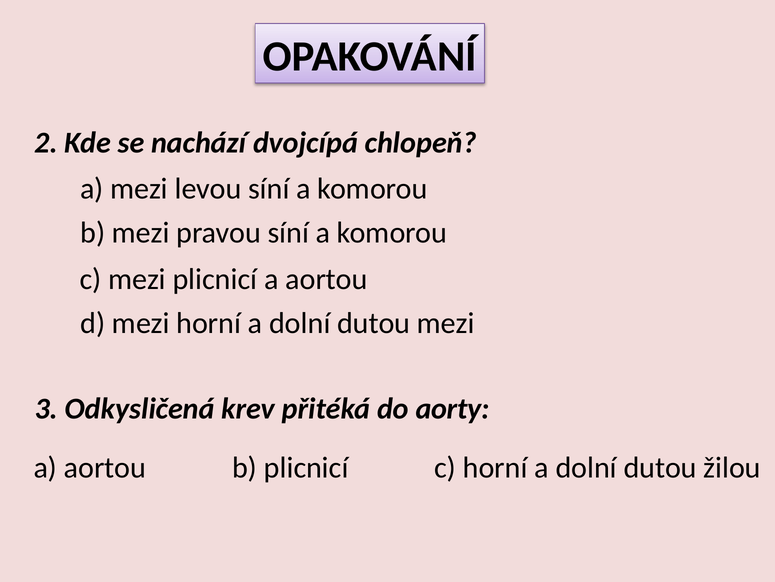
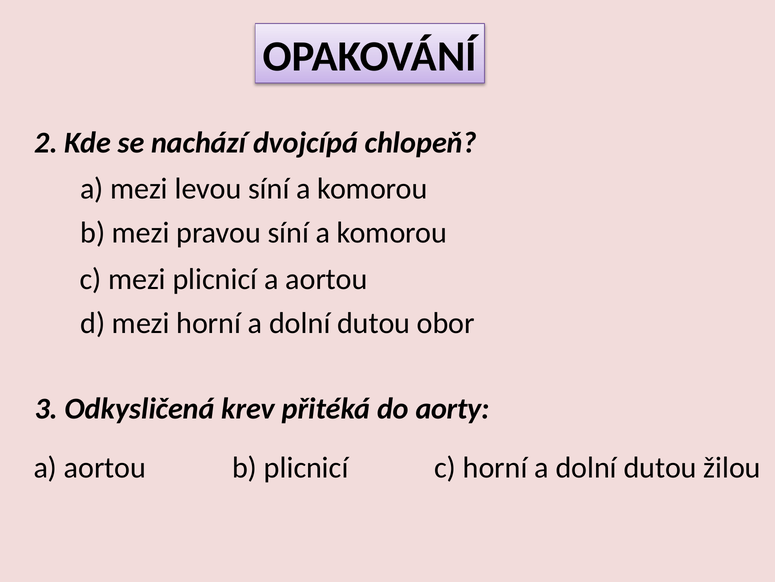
dutou mezi: mezi -> obor (446, 323)
